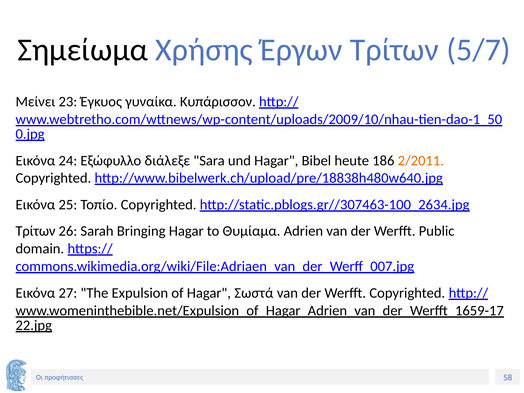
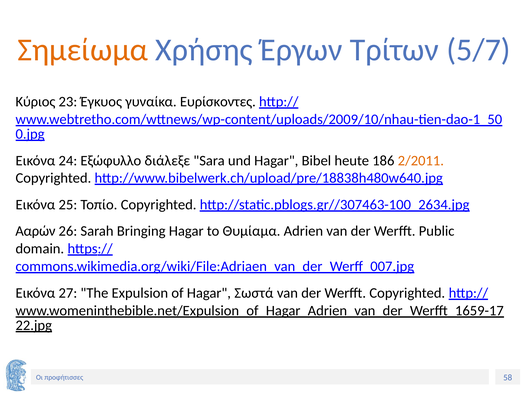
Σημείωμα colour: black -> orange (83, 50)
Μείνει: Μείνει -> Κύριος (35, 102)
Κυπάρισσον: Κυπάρισσον -> Ευρίσκοντες (218, 102)
Τρίτων: Τρίτων -> Ααρών (35, 231)
